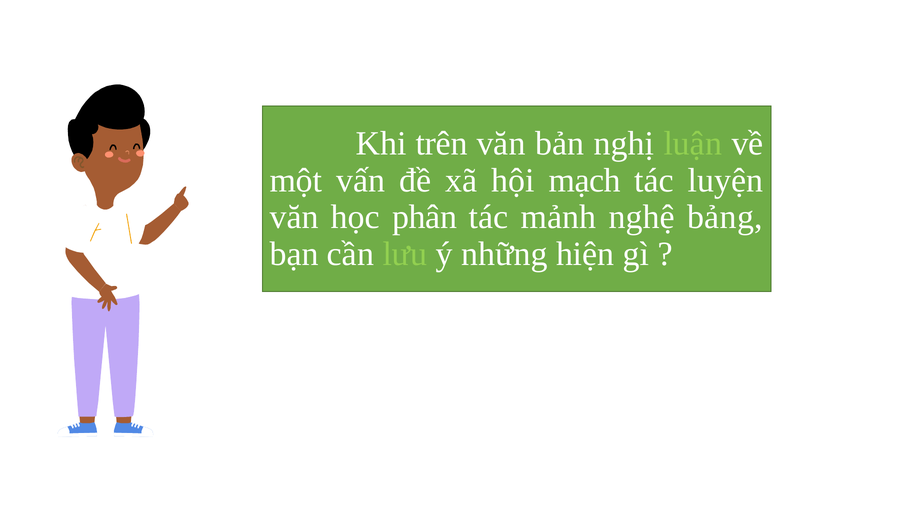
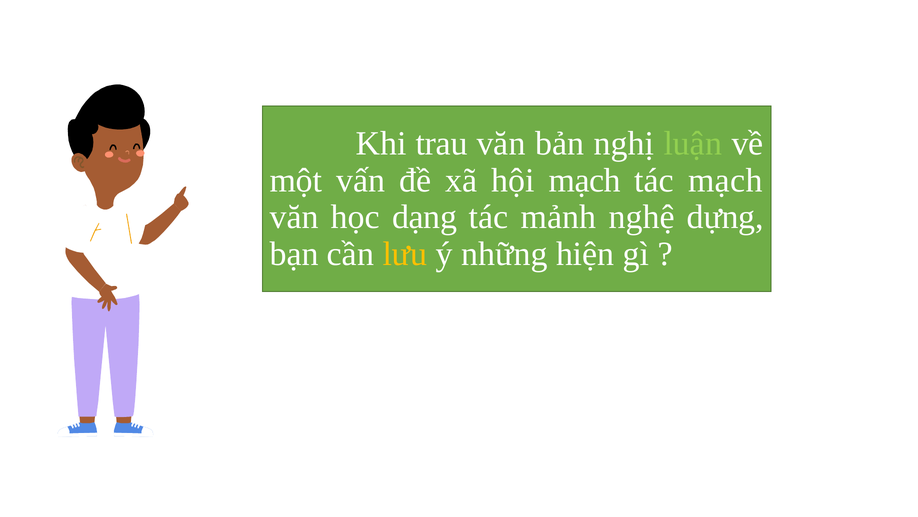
trên: trên -> trau (442, 143)
tác luyện: luyện -> mạch (725, 180)
phân: phân -> dạng (425, 217)
bảng: bảng -> dựng (725, 217)
lưu colour: light green -> yellow (405, 253)
